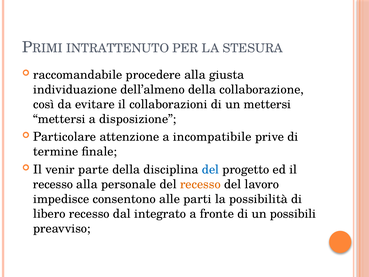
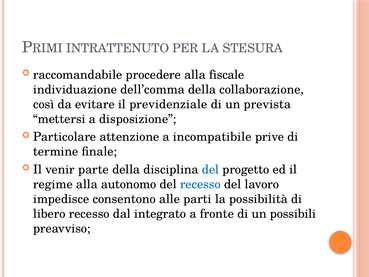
giusta: giusta -> fiscale (227, 75)
dell’almeno: dell’almeno -> dell’comma (153, 89)
collaborazioni: collaborazioni -> previdenziale (168, 104)
un mettersi: mettersi -> prevista (267, 104)
recesso: recesso -> regime (53, 184)
personale: personale -> autonomo (129, 184)
recesso colour: orange -> blue (200, 184)
